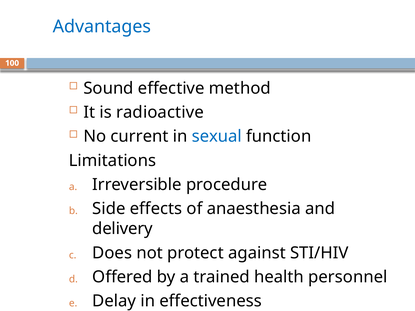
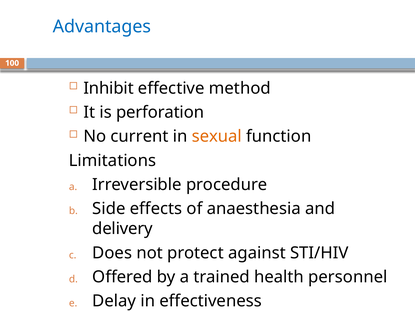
Sound: Sound -> Inhibit (109, 88)
radioactive: radioactive -> perforation (160, 112)
sexual colour: blue -> orange (217, 137)
